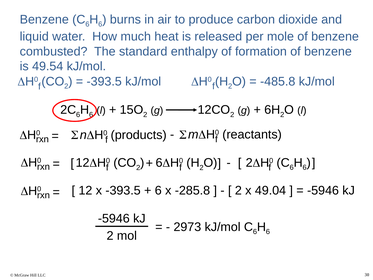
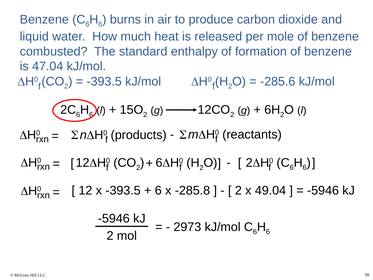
49.54: 49.54 -> 47.04 (48, 66)
-485.8: -485.8 -> -285.6 (278, 81)
